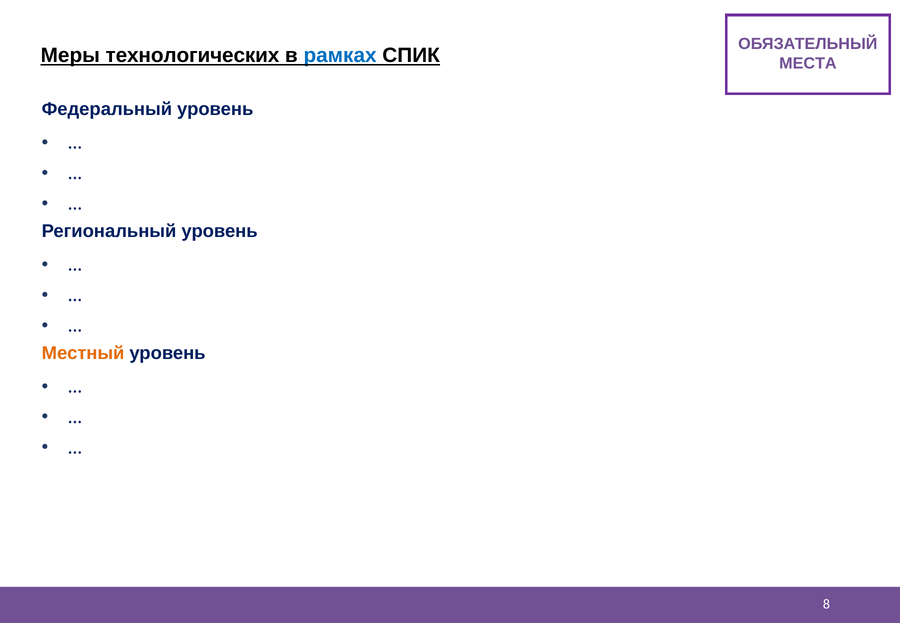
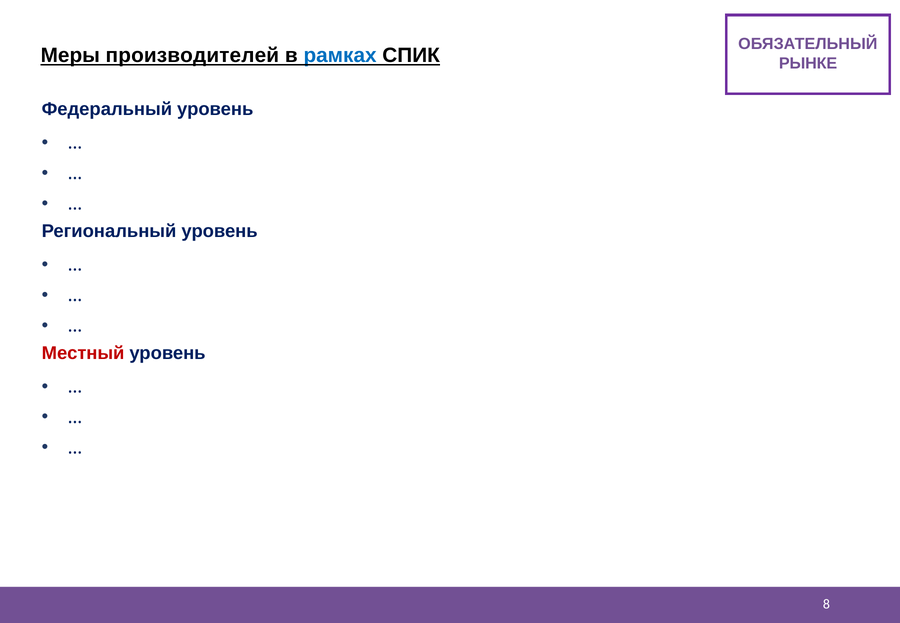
технологических: технологических -> производителей (192, 56)
МЕСТА: МЕСТА -> РЫНКЕ (808, 63)
Местный colour: orange -> red (83, 353)
